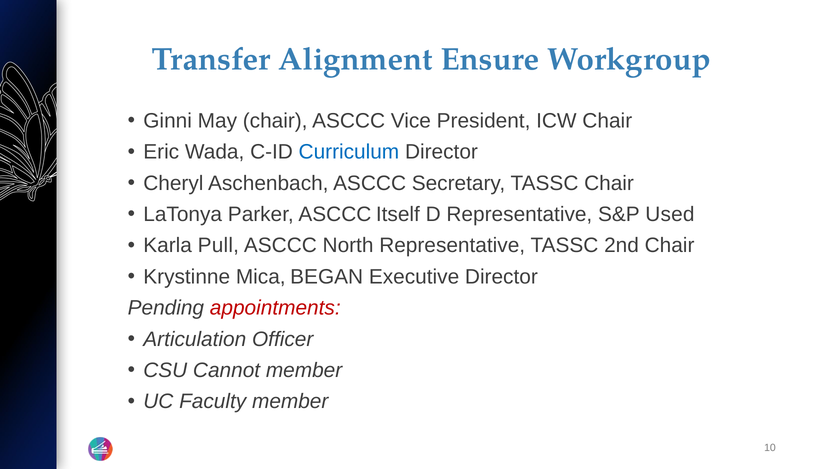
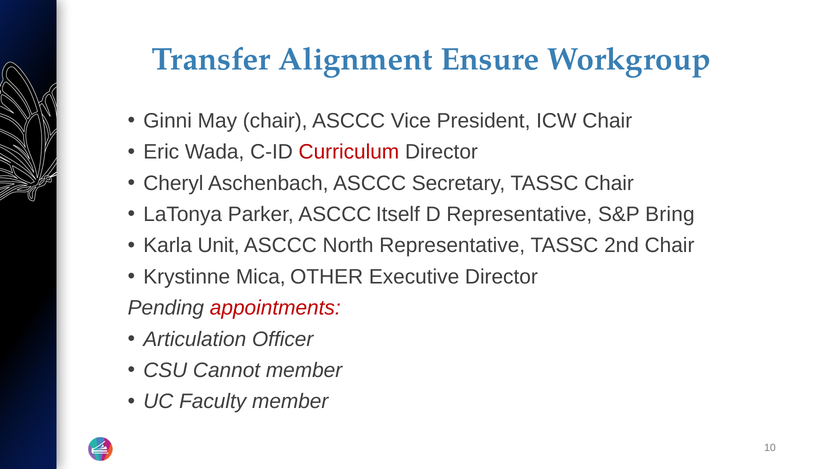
Curriculum colour: blue -> red (349, 152)
Used: Used -> Bring (670, 214)
Pull: Pull -> Unit (219, 245)
BEGAN: BEGAN -> OTHER (327, 276)
